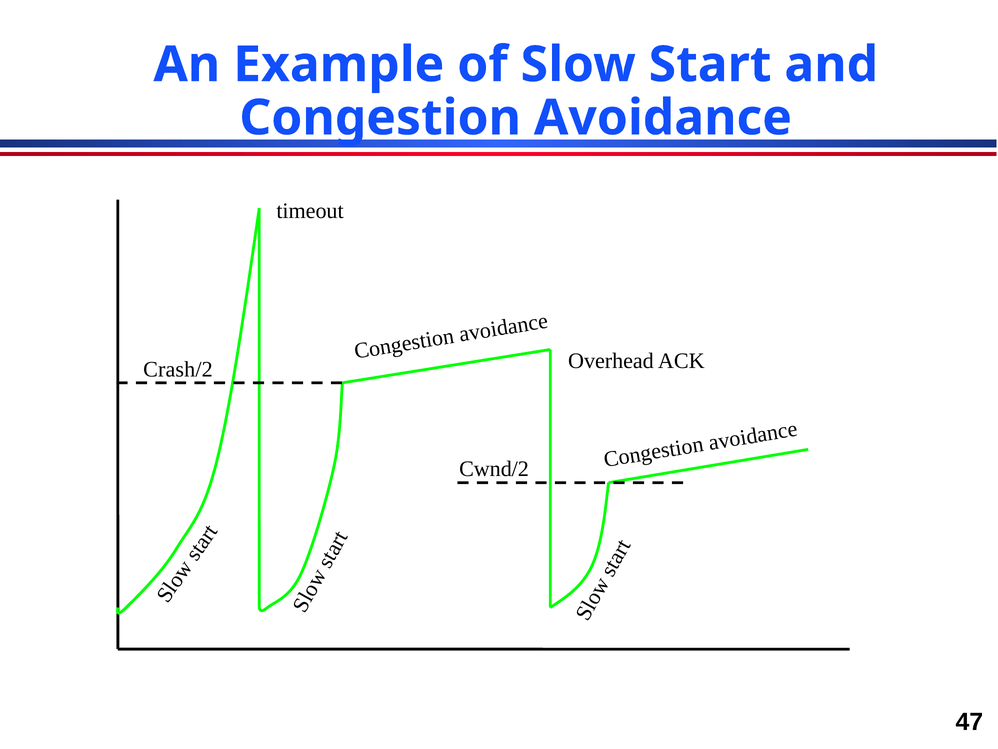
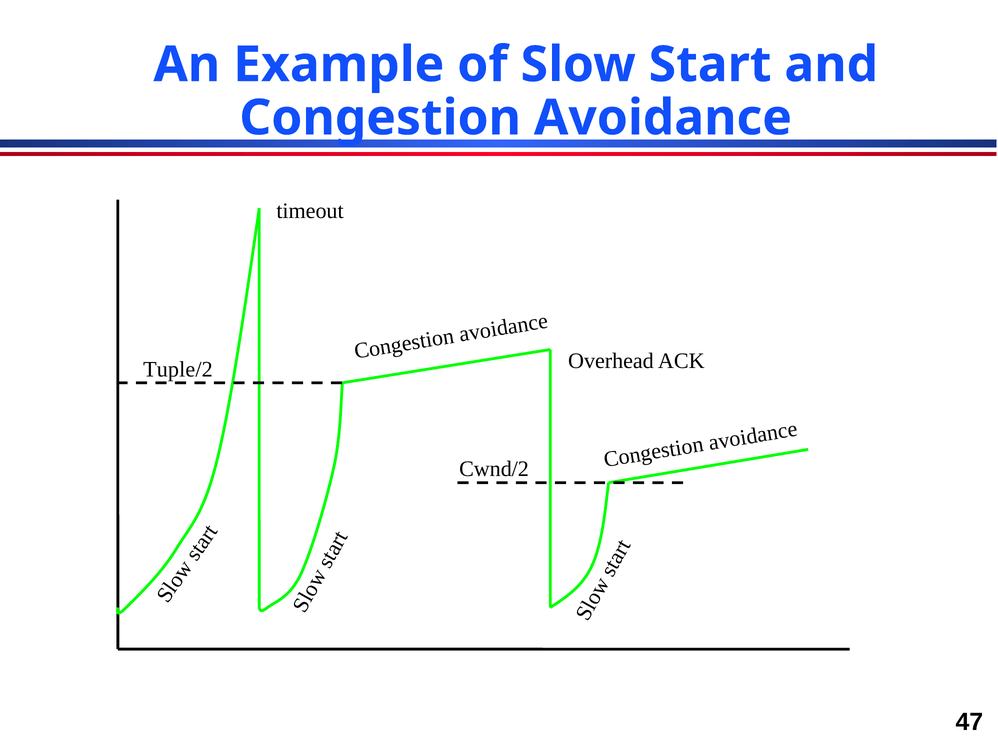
Crash/2: Crash/2 -> Tuple/2 (178, 369)
